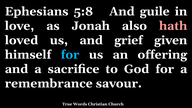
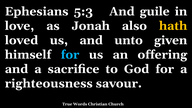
5:8: 5:8 -> 5:3 (83, 11)
hath colour: pink -> yellow (173, 26)
grief: grief -> unto (129, 40)
remembrance: remembrance -> righteousness (49, 83)
